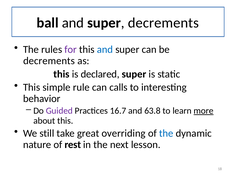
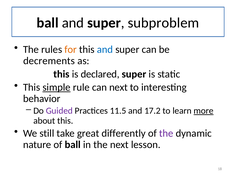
super decrements: decrements -> subproblem (163, 23)
for colour: purple -> orange (71, 50)
simple underline: none -> present (57, 87)
can calls: calls -> next (118, 87)
16.7: 16.7 -> 11.5 (118, 111)
63.8: 63.8 -> 17.2 (152, 111)
overriding: overriding -> differently (124, 133)
the colour: blue -> purple (166, 133)
of rest: rest -> ball (73, 145)
